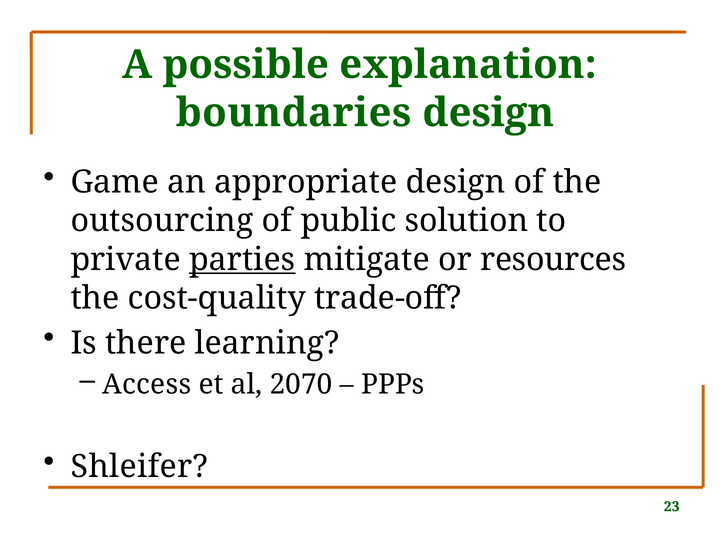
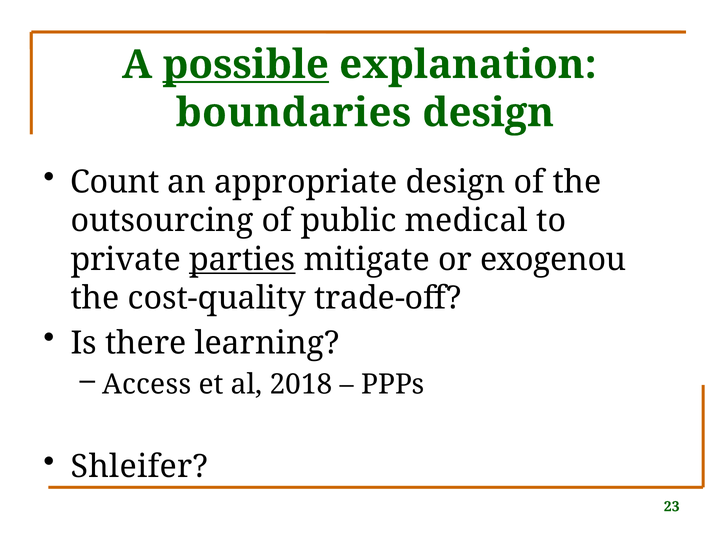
possible underline: none -> present (246, 65)
Game: Game -> Count (115, 182)
solution: solution -> medical (466, 221)
resources: resources -> exogenou (553, 260)
2070: 2070 -> 2018 (301, 385)
